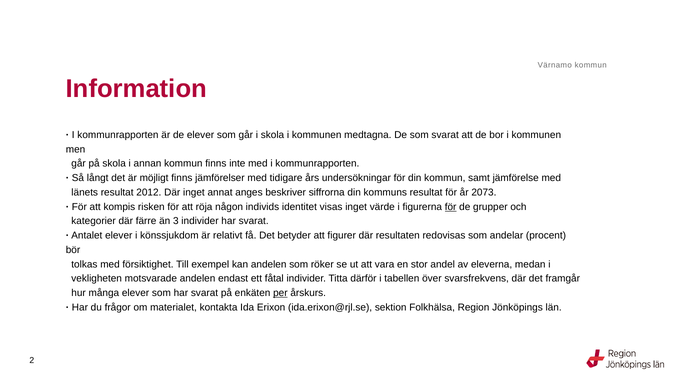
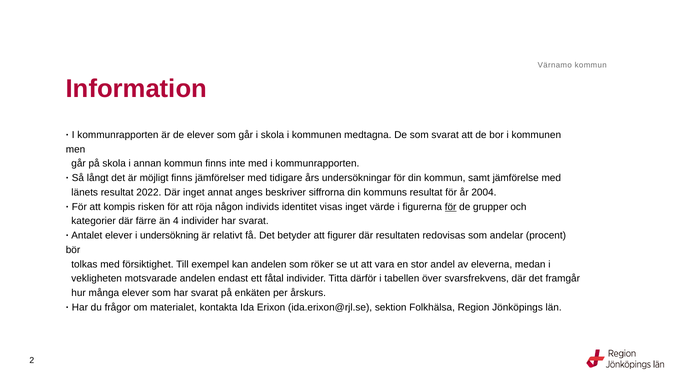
2012: 2012 -> 2022 (149, 193)
2073: 2073 -> 2004 (484, 193)
3: 3 -> 4 (176, 221)
könssjukdom: könssjukdom -> undersökning (169, 236)
per underline: present -> none (280, 293)
